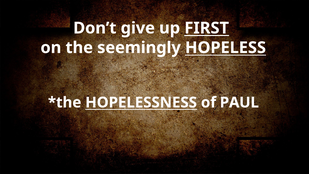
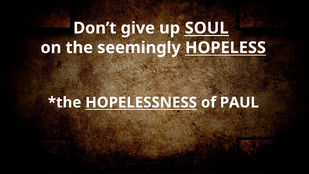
FIRST: FIRST -> SOUL (207, 28)
